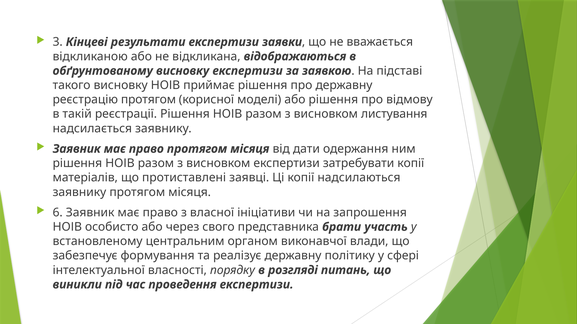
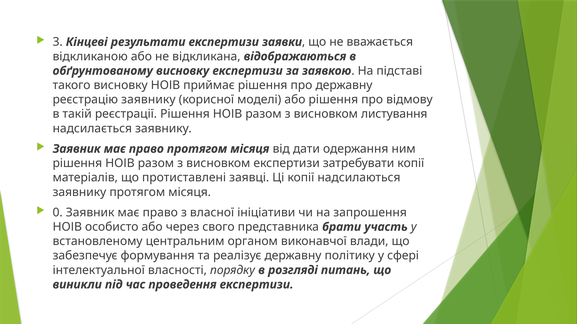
реєстрацію протягом: протягом -> заявнику (148, 100)
6: 6 -> 0 (58, 213)
